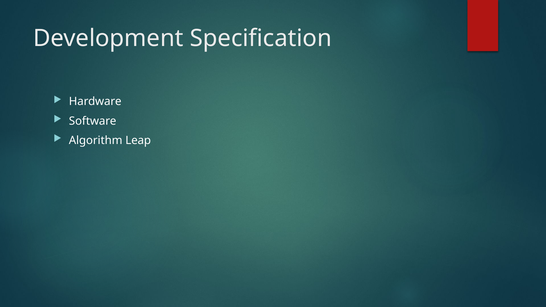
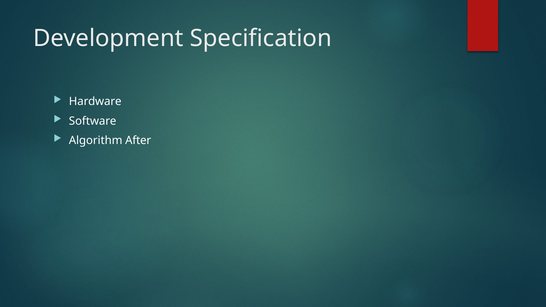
Leap: Leap -> After (138, 140)
